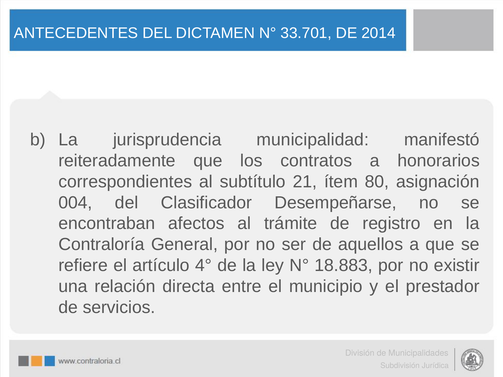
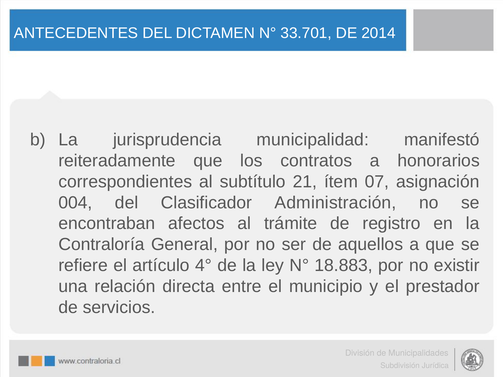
80: 80 -> 07 (377, 182)
Desempeñarse: Desempeñarse -> Administración (335, 203)
